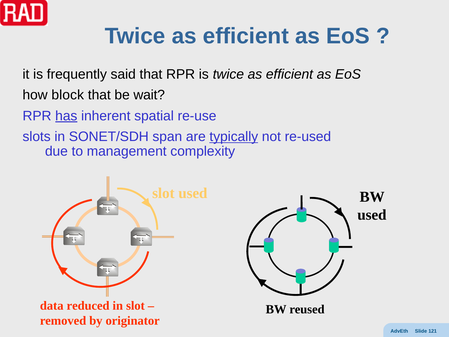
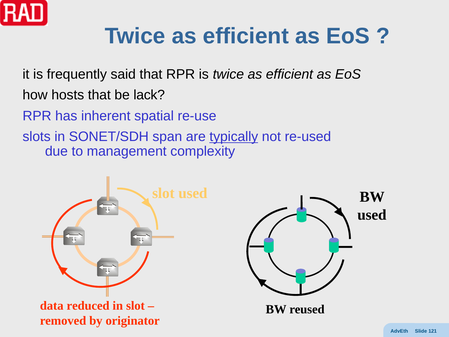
block: block -> hosts (68, 95)
wait: wait -> lack (149, 95)
has underline: present -> none (66, 116)
